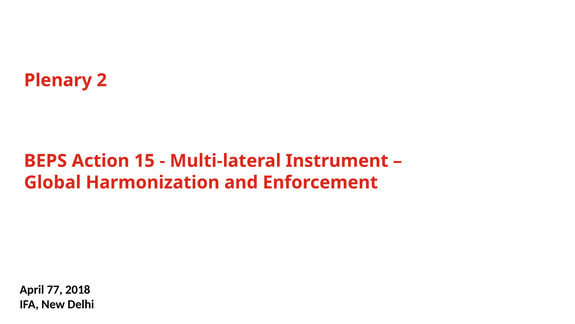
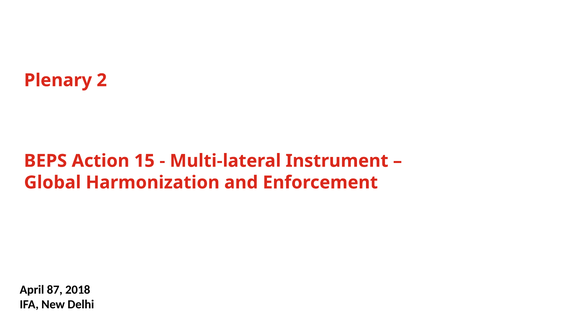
77: 77 -> 87 (55, 289)
